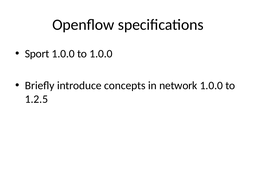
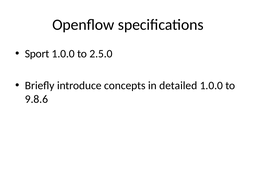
to 1.0.0: 1.0.0 -> 2.5.0 (101, 54)
network: network -> detailed (178, 86)
1.2.5: 1.2.5 -> 9.8.6 (36, 99)
